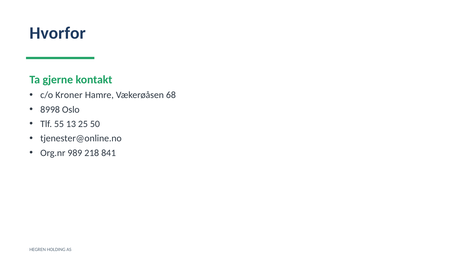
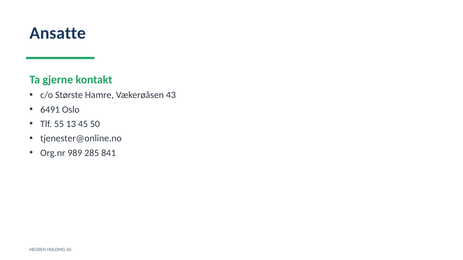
Hvorfor: Hvorfor -> Ansatte (58, 33)
Kroner: Kroner -> Største (69, 95)
68: 68 -> 43 (171, 95)
8998: 8998 -> 6491 (50, 110)
25: 25 -> 45 (83, 124)
218: 218 -> 285 (92, 153)
